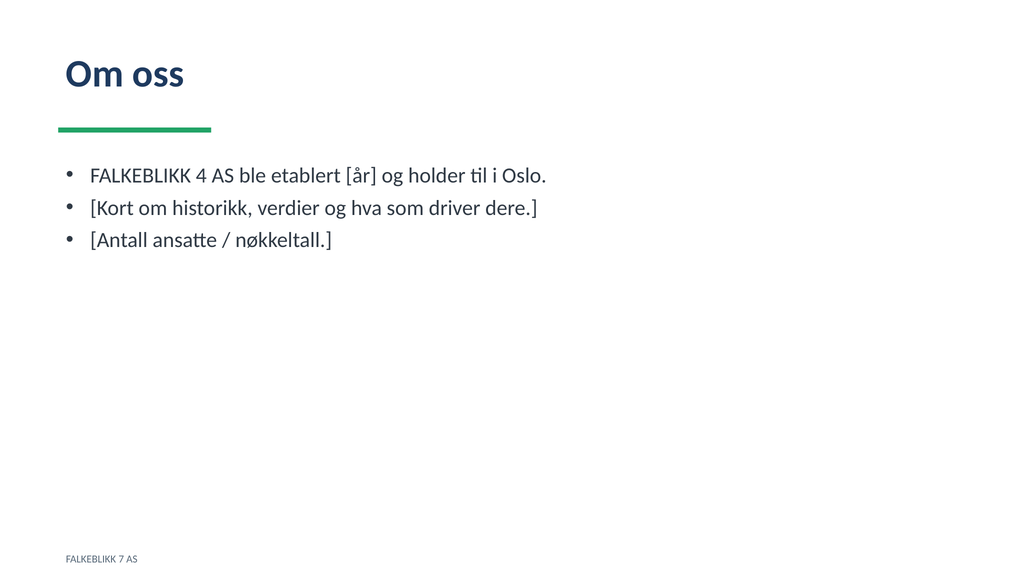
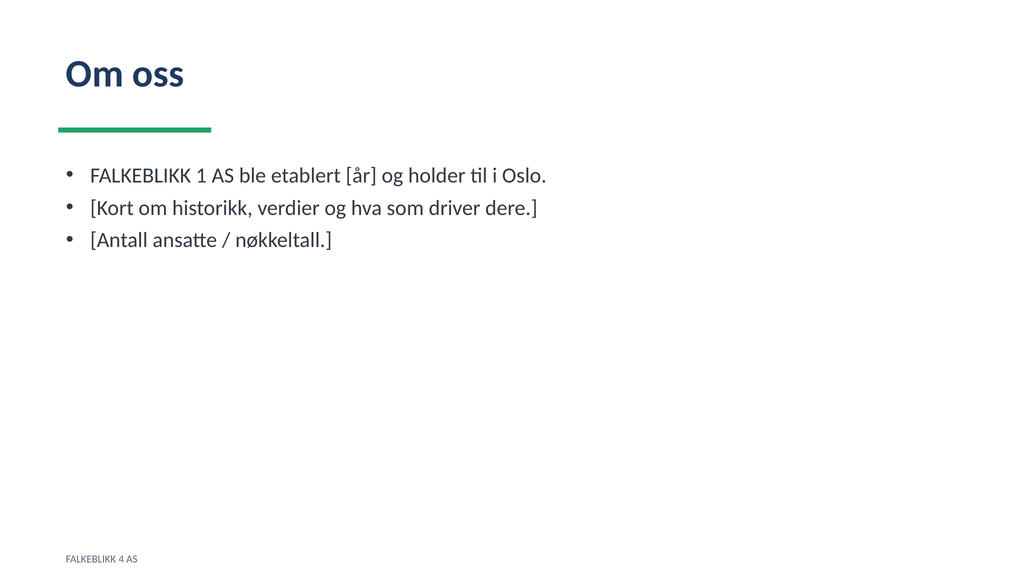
4: 4 -> 1 (201, 175)
7: 7 -> 4 (121, 559)
